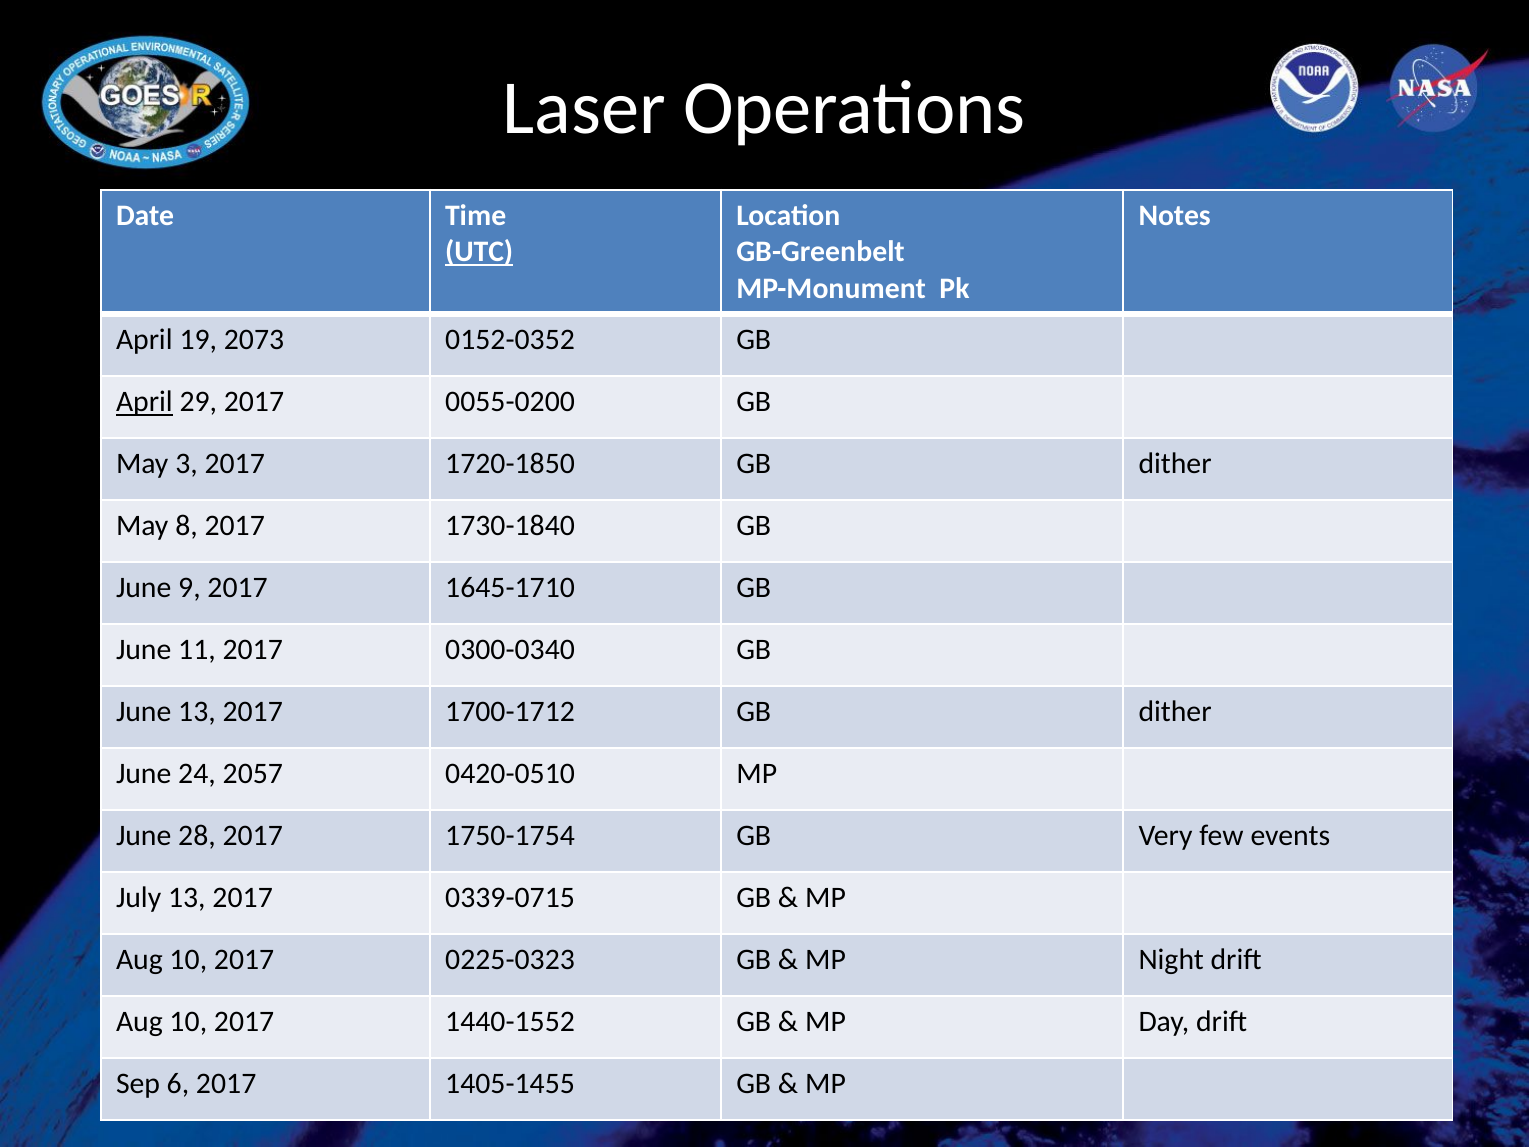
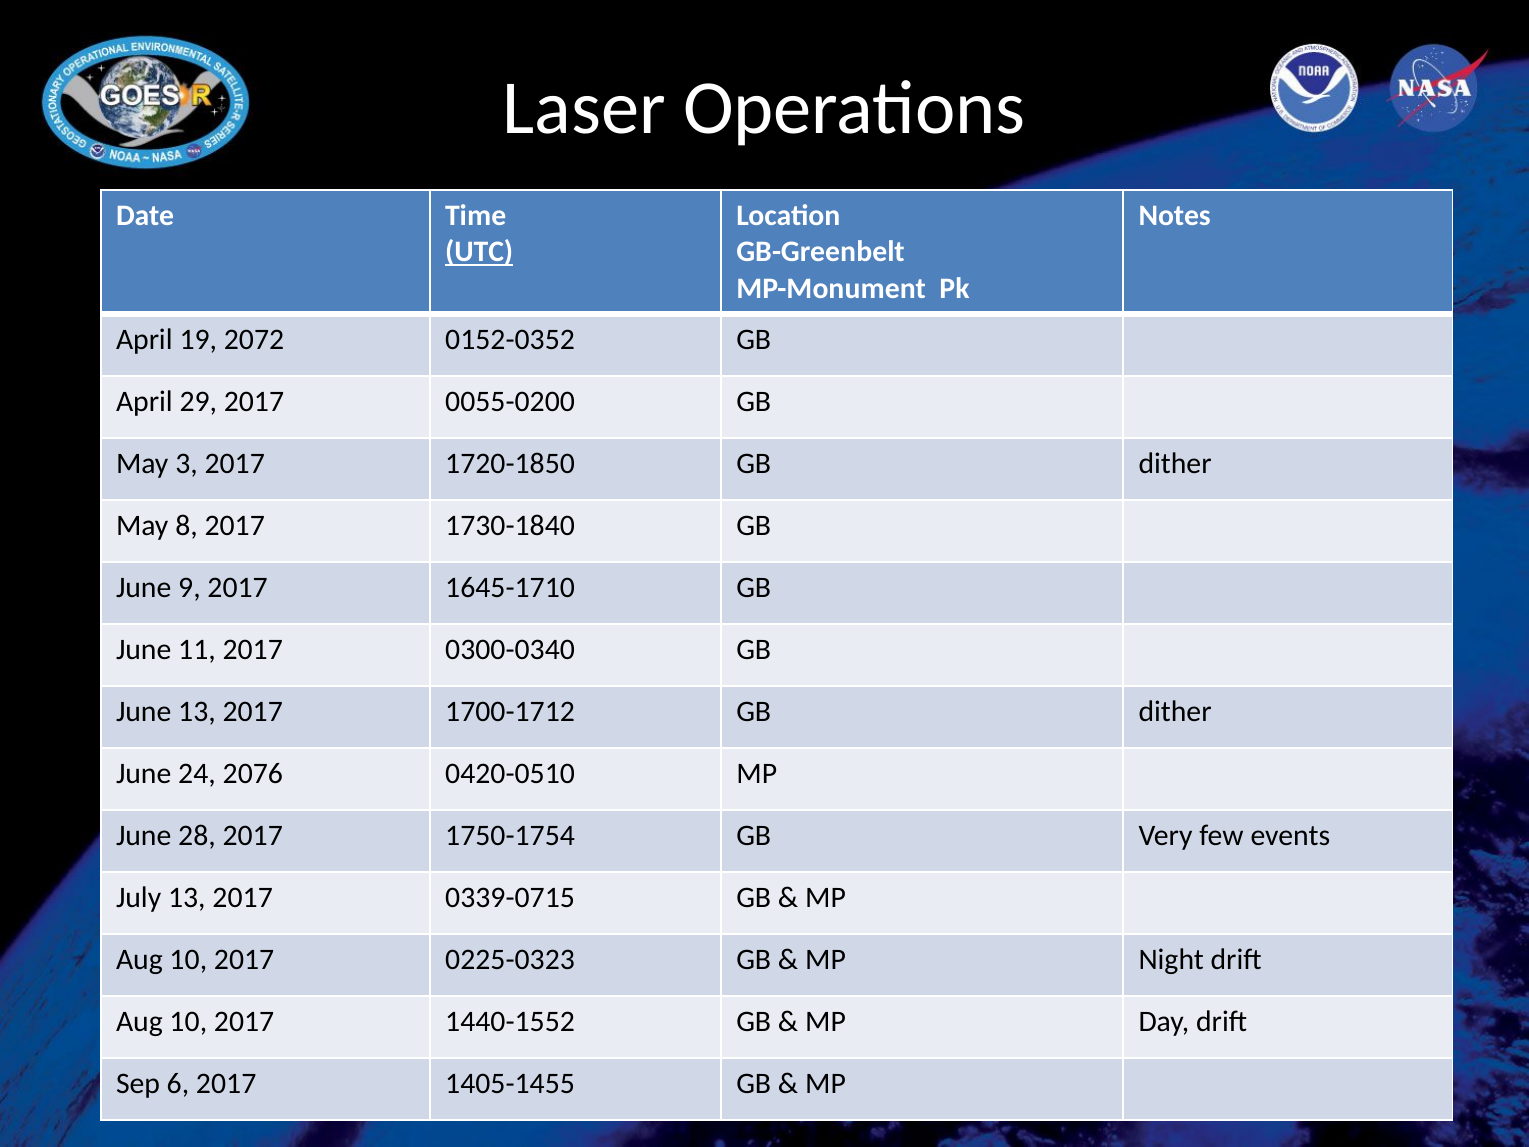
2073: 2073 -> 2072 (254, 340)
April underline: present -> none (144, 402)
2057: 2057 -> 2076 (253, 774)
